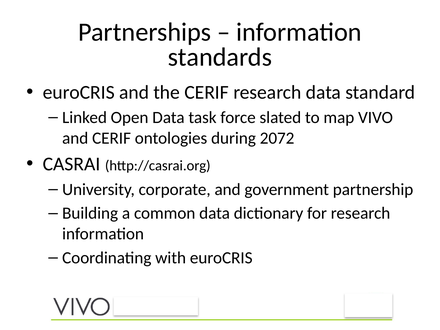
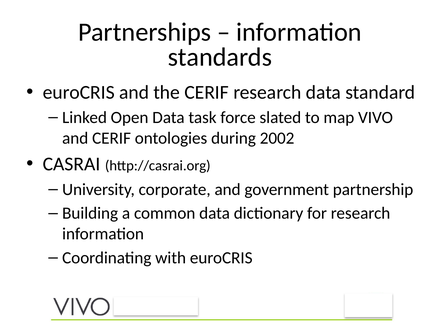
2072: 2072 -> 2002 (277, 138)
